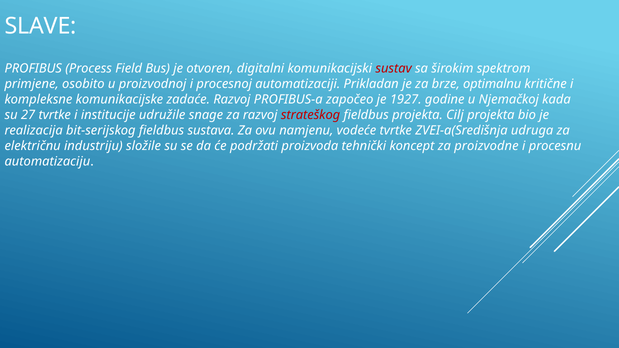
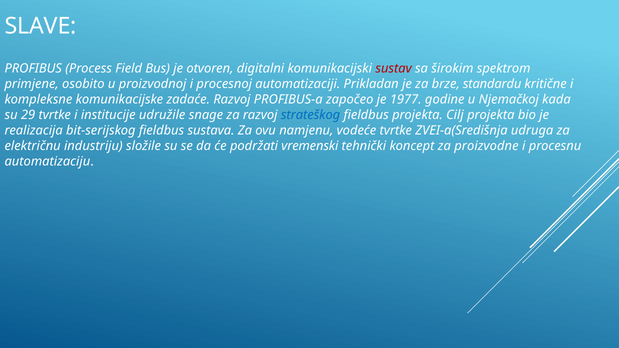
optimalnu: optimalnu -> standardu (492, 84)
1927: 1927 -> 1977 (406, 99)
27: 27 -> 29 (28, 115)
strateškog colour: red -> blue (311, 115)
proizvoda: proizvoda -> vremenski (310, 146)
